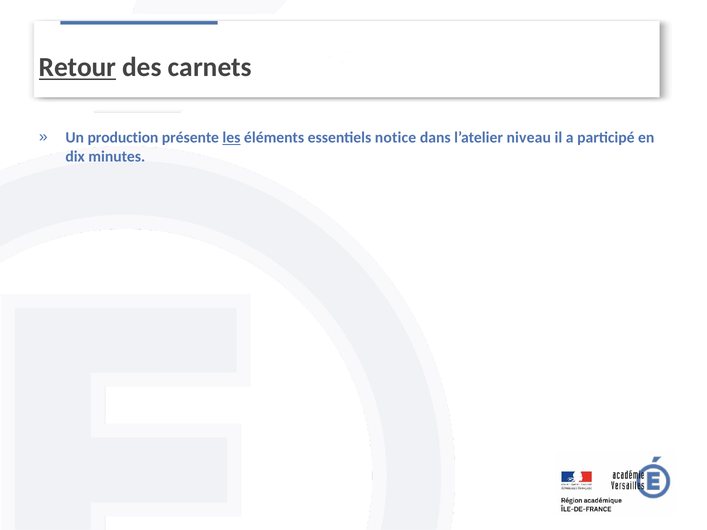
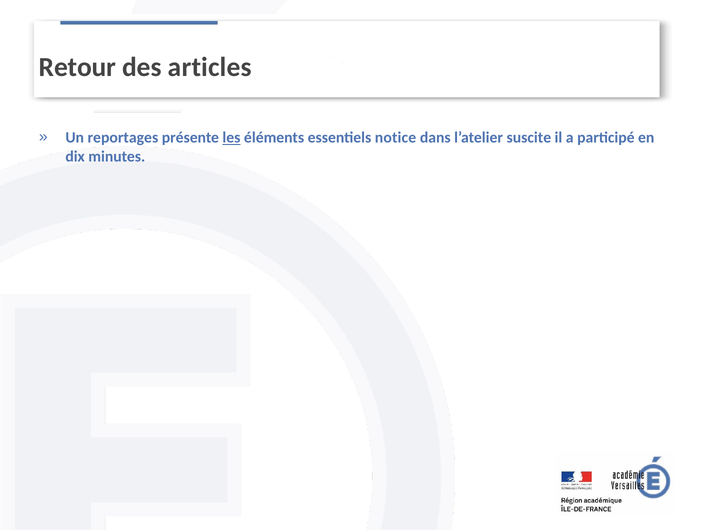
Retour underline: present -> none (78, 67)
carnets: carnets -> articles (210, 67)
production: production -> reportages (123, 138)
niveau: niveau -> suscite (529, 138)
